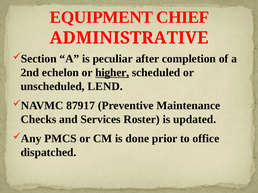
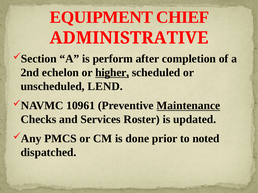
peculiar: peculiar -> perform (113, 59)
87917: 87917 -> 10961 (81, 106)
Maintenance underline: none -> present (188, 106)
office: office -> noted (206, 139)
